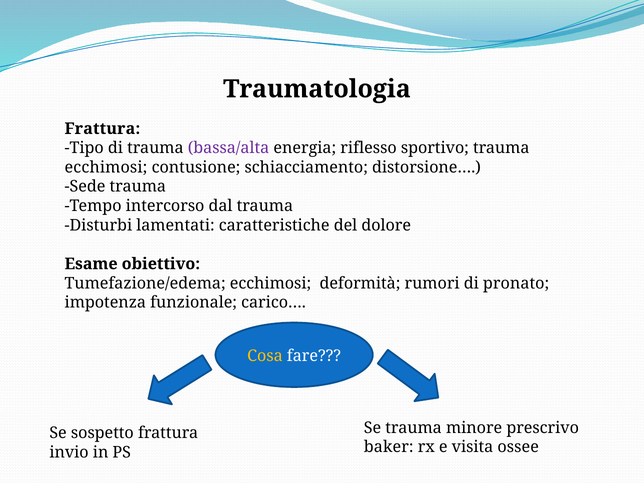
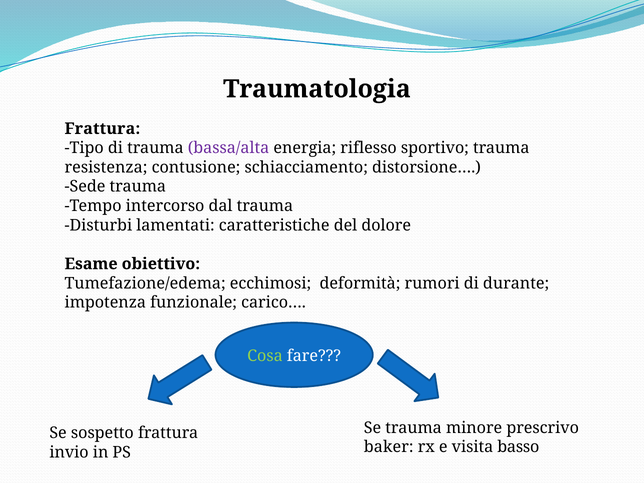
ecchimosi: ecchimosi -> resistenza (106, 167)
pronato: pronato -> durante (516, 283)
Cosa colour: yellow -> light green (265, 356)
ossee: ossee -> basso (518, 447)
